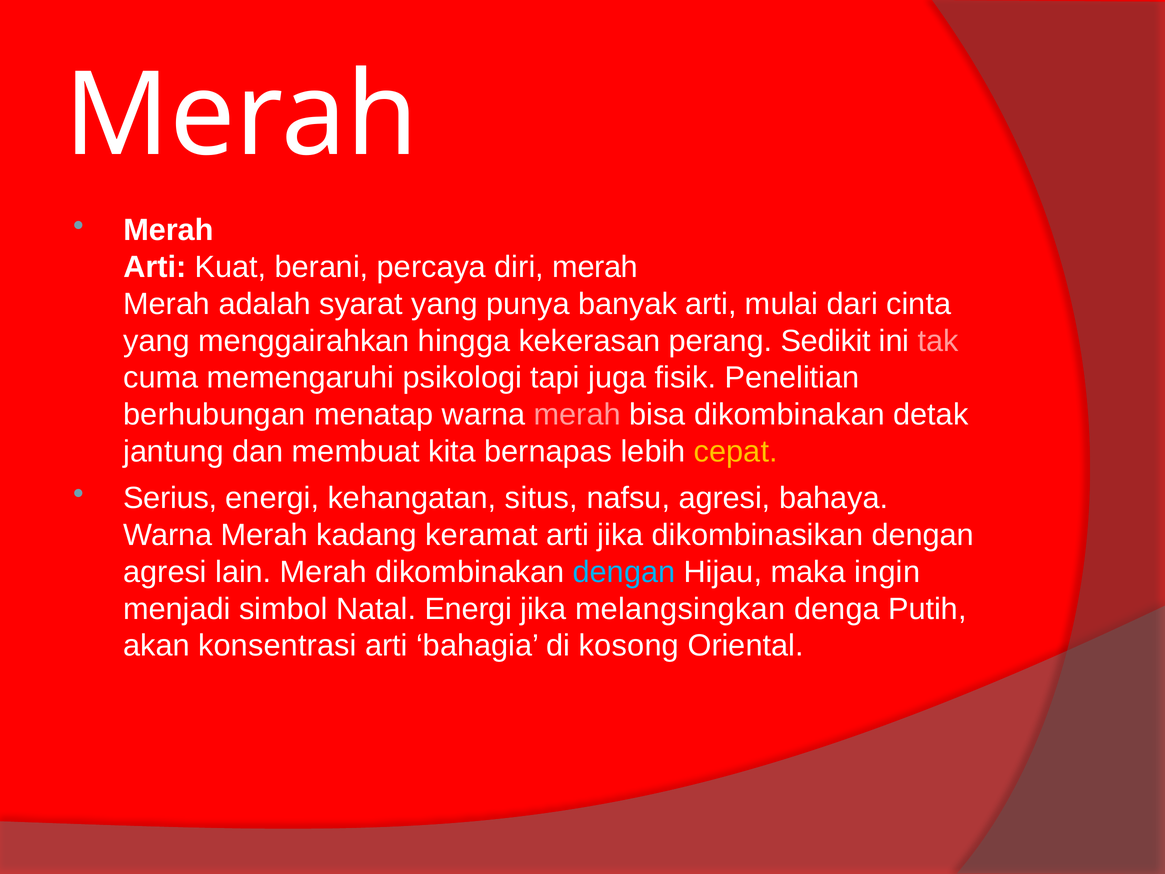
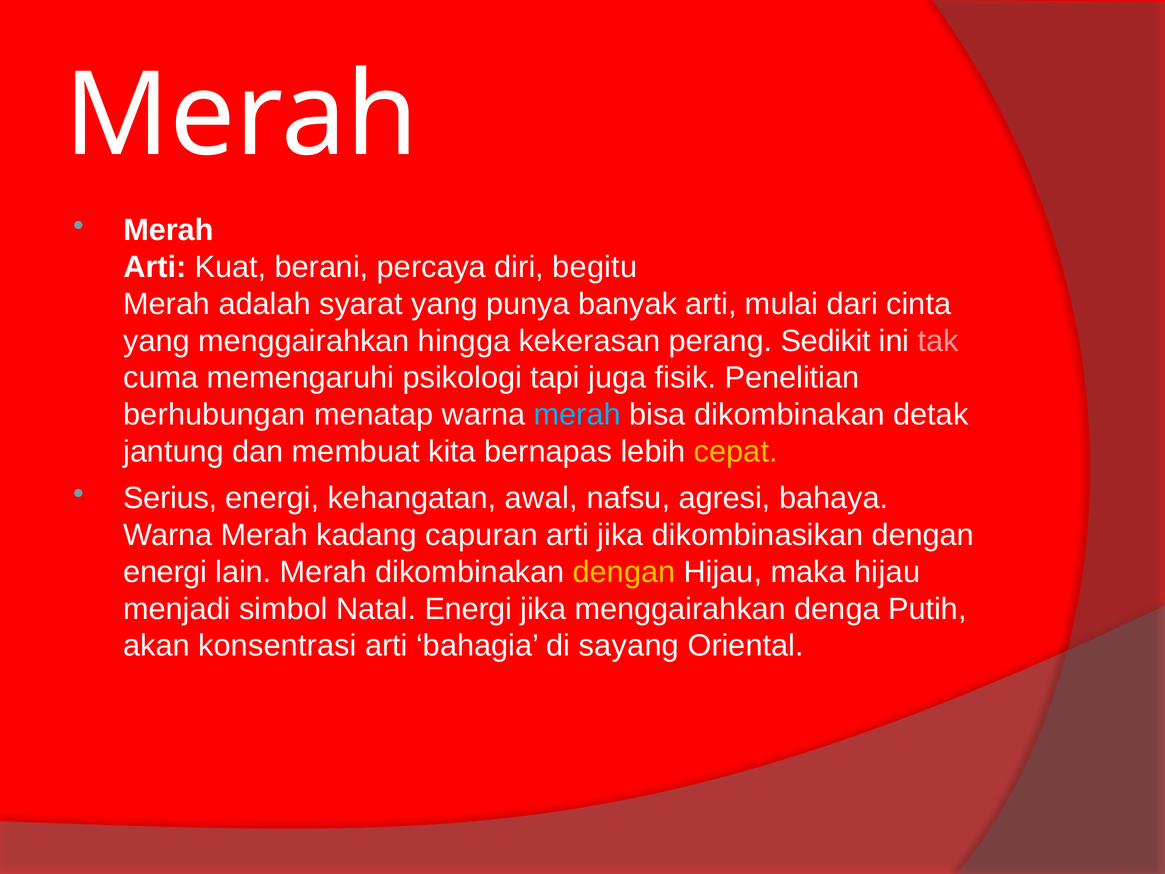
diri merah: merah -> begitu (595, 267)
merah colour: pink -> light blue (577, 415)
situs: situs -> awal (541, 498)
keramat: keramat -> capuran (481, 535)
agresi: agresi -> energi (165, 572)
dengan colour: light blue -> yellow (624, 572)
maka ingin: ingin -> hijau (887, 572)
jika melangsingkan: melangsingkan -> menggairahkan (680, 609)
kosong: kosong -> sayang (629, 646)
